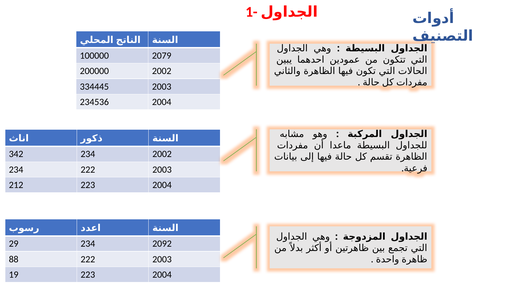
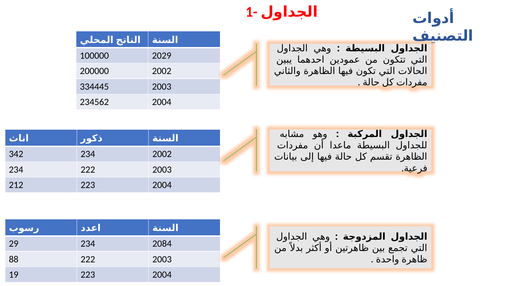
2079: 2079 -> 2029 (162, 56)
234536: 234536 -> 234562 (94, 102)
2092: 2092 -> 2084 (162, 244)
